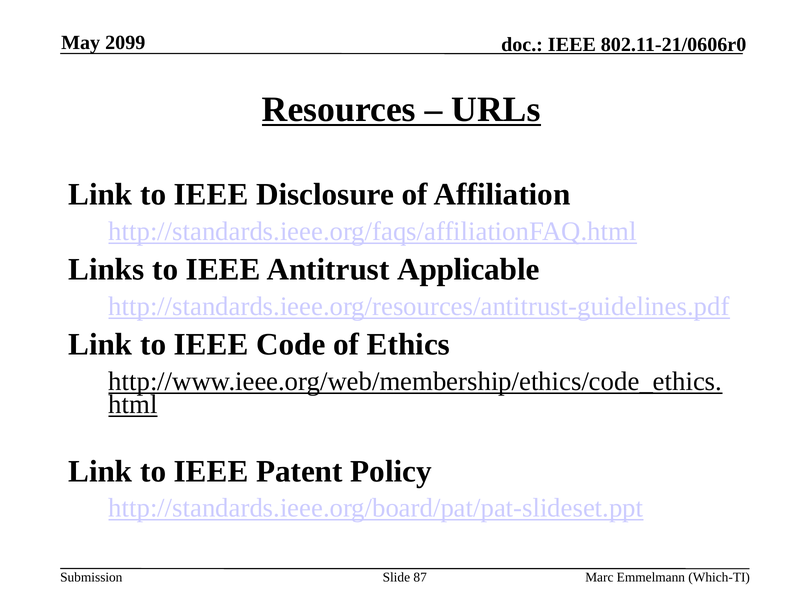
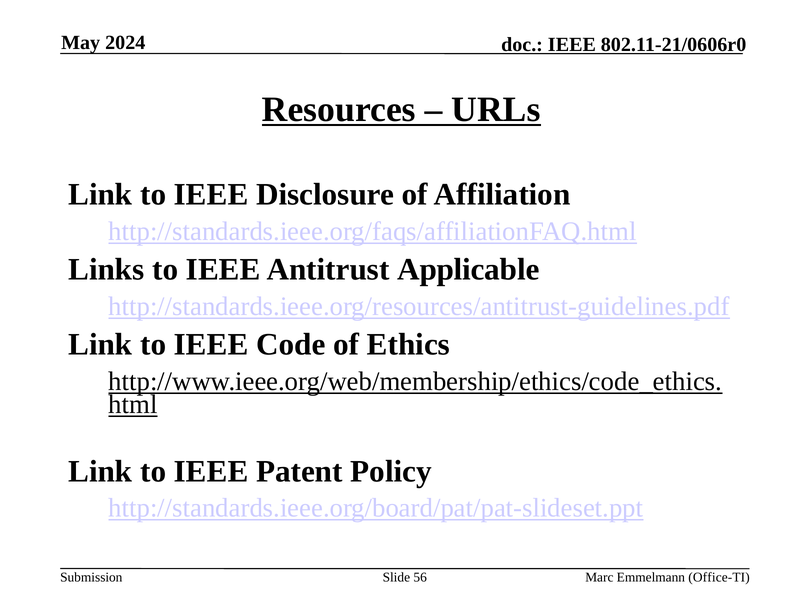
2099: 2099 -> 2024 (125, 43)
87: 87 -> 56 (420, 578)
Which-TI: Which-TI -> Office-TI (719, 578)
